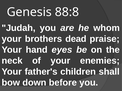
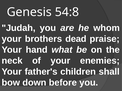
88:8: 88:8 -> 54:8 (67, 12)
eyes: eyes -> what (62, 50)
